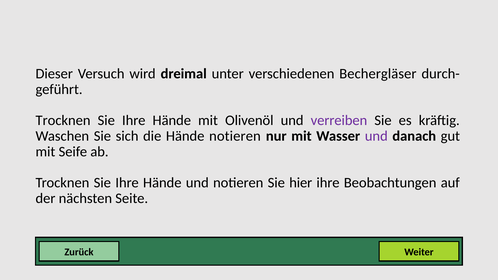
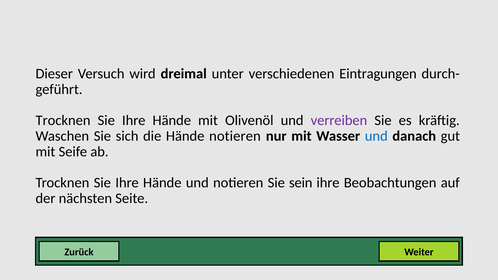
Bechergläser: Bechergläser -> Eintragungen (378, 74)
und colour: purple -> blue (376, 136)
hier: hier -> sein (301, 183)
